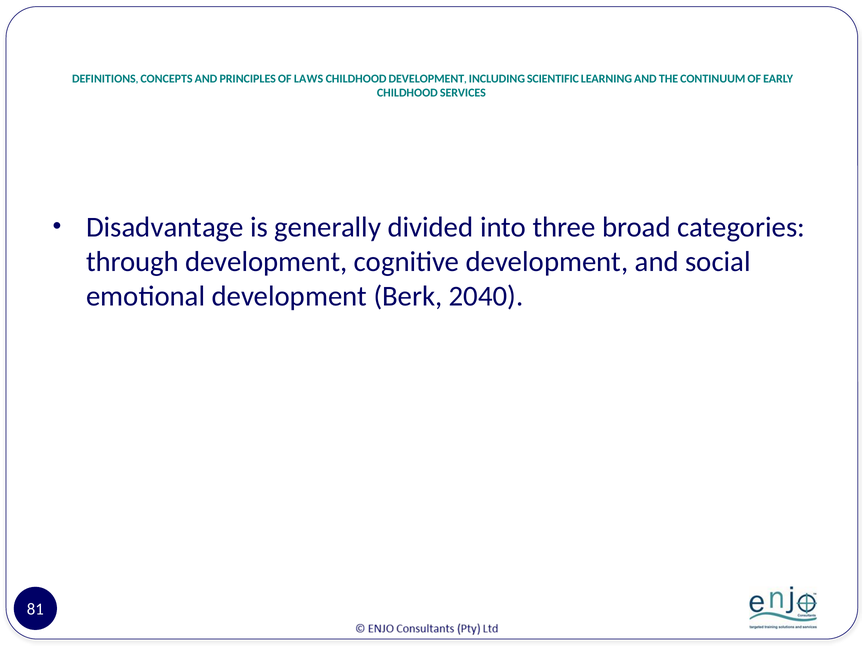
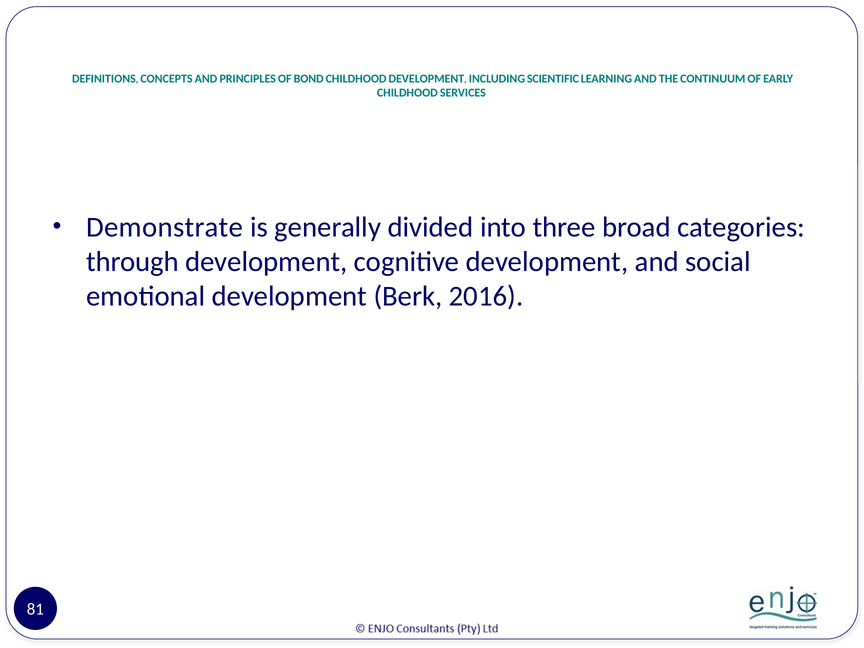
LAWS: LAWS -> BOND (309, 79)
Disadvantage: Disadvantage -> Demonstrate (165, 227)
2040: 2040 -> 2016 (486, 296)
